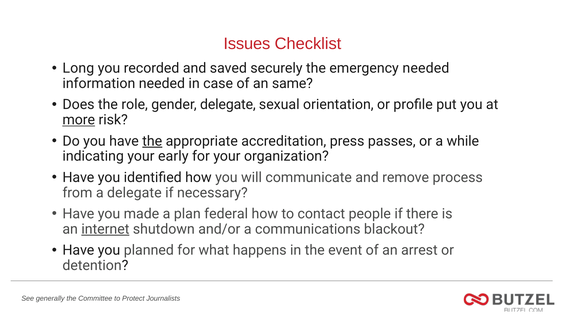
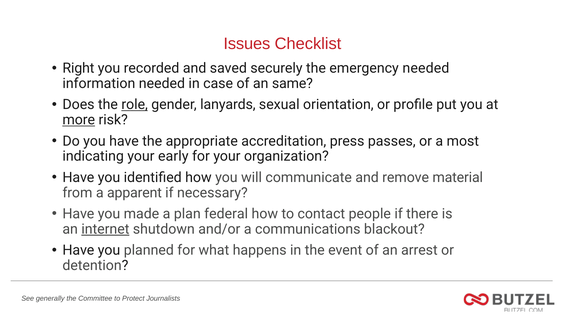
Long: Long -> Right (78, 68)
role underline: none -> present (135, 105)
gender delegate: delegate -> lanyards (228, 105)
the underline: present -> none (152, 141)
while: while -> most (463, 141)
process: process -> material (458, 177)
a delegate: delegate -> apparent (134, 193)
